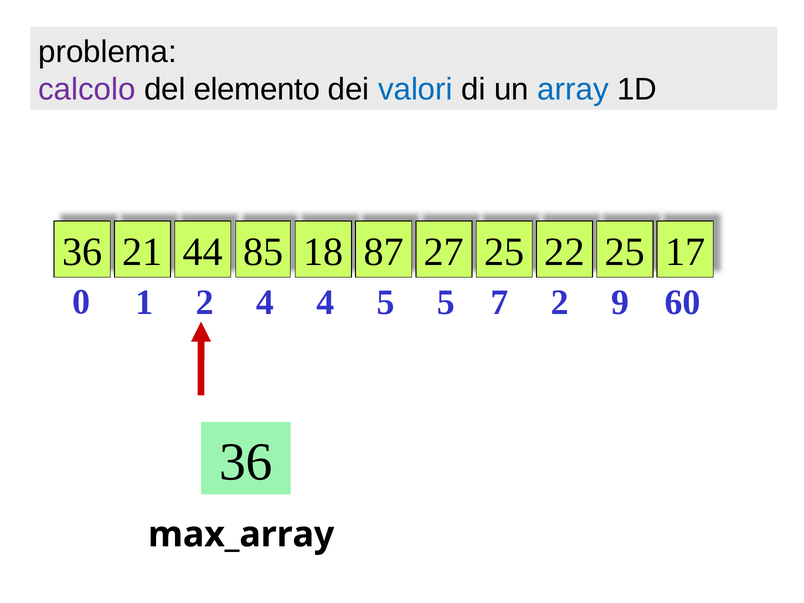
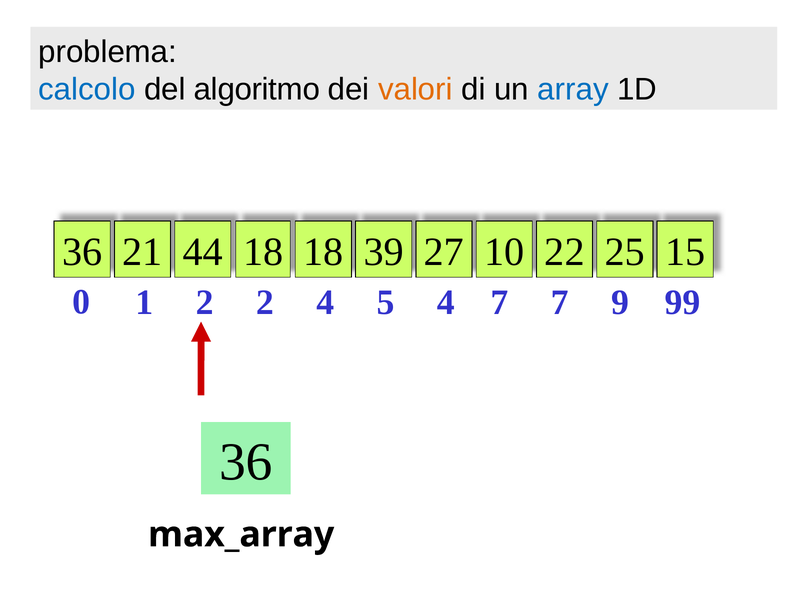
calcolo colour: purple -> blue (87, 89)
elemento: elemento -> algoritmo (257, 89)
valori colour: blue -> orange (415, 89)
44 85: 85 -> 18 (263, 252)
87: 87 -> 39 (384, 252)
27 25: 25 -> 10 (504, 252)
17: 17 -> 15 (685, 252)
2 4: 4 -> 2 (265, 303)
5 5: 5 -> 4 (446, 303)
7 2: 2 -> 7 (560, 303)
60: 60 -> 99 (682, 303)
